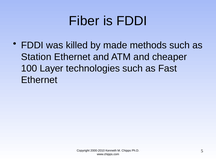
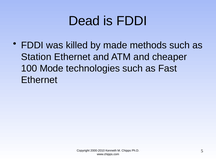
Fiber: Fiber -> Dead (84, 21)
Layer: Layer -> Mode (52, 68)
